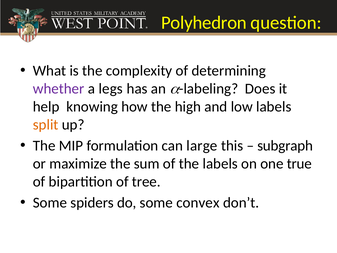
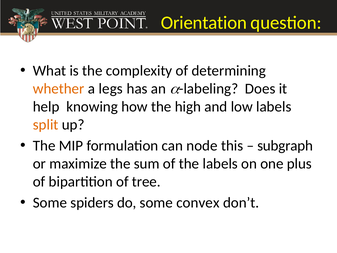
Polyhedron: Polyhedron -> Orientation (204, 23)
whether colour: purple -> orange (59, 89)
large: large -> node (202, 146)
true: true -> plus (299, 164)
